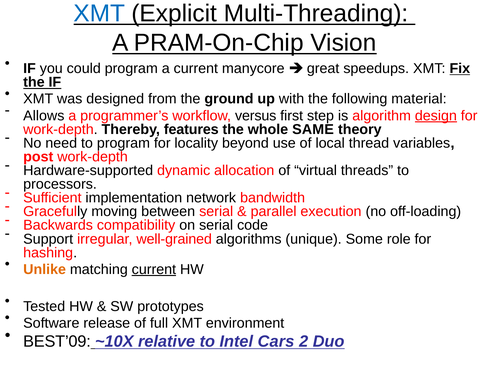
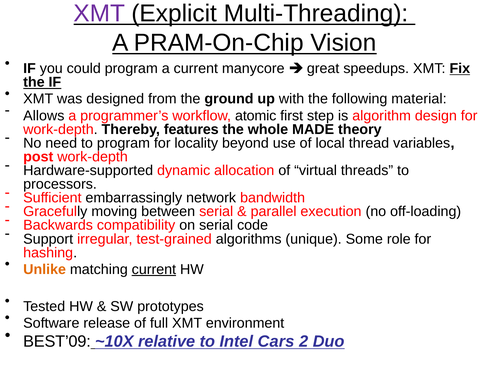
XMT colour: blue -> purple (99, 14)
versus: versus -> atomic (256, 116)
design underline: present -> none (436, 116)
SAME: SAME -> MADE (313, 129)
implementation: implementation -> embarrassingly (134, 198)
well-grained: well-grained -> test-grained (174, 239)
